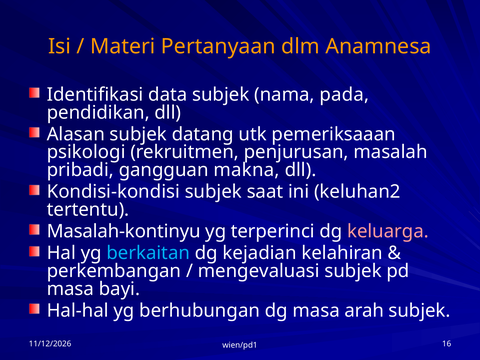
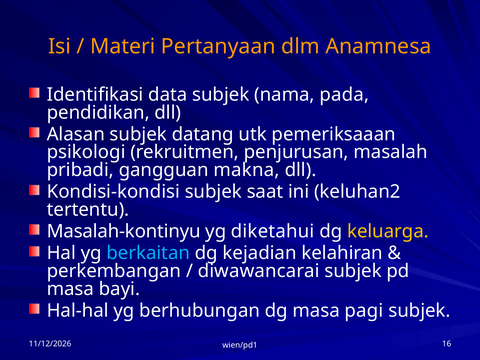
terperinci: terperinci -> diketahui (273, 231)
keluarga colour: pink -> yellow (388, 231)
mengevaluasi: mengevaluasi -> diwawancarai (259, 271)
arah: arah -> pagi (364, 311)
